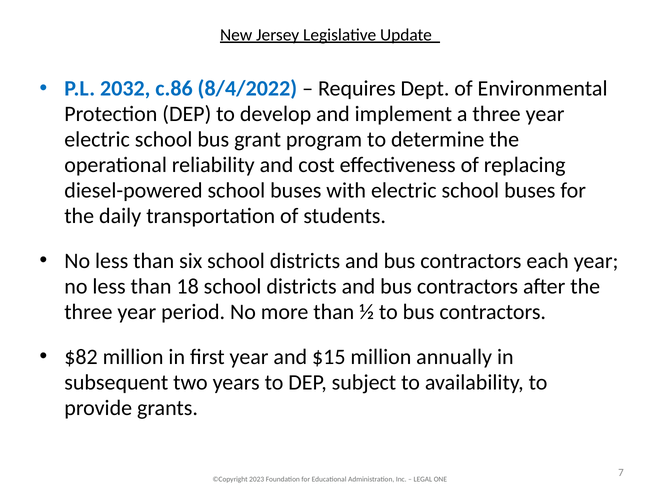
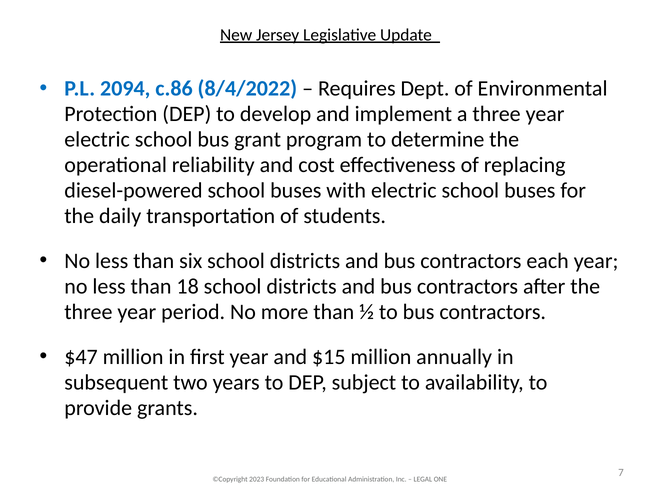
2032: 2032 -> 2094 (125, 89)
$82: $82 -> $47 (81, 357)
